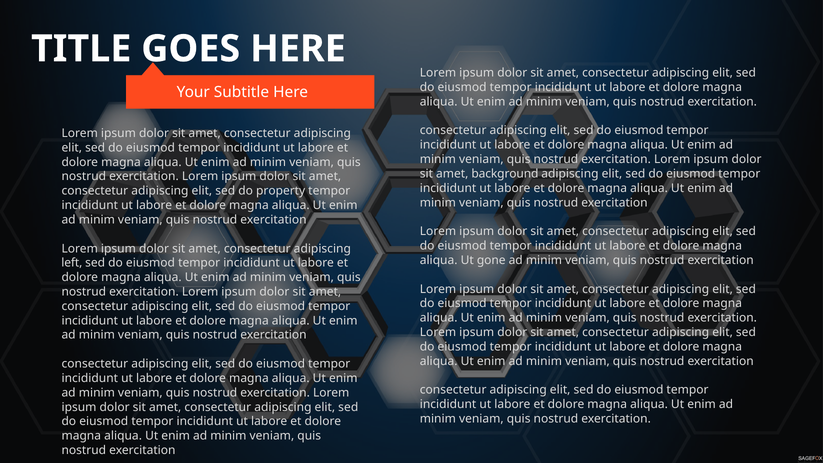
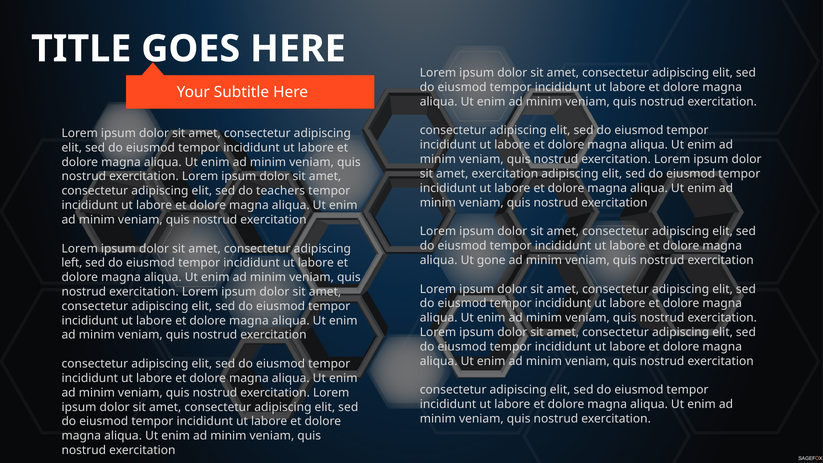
amet background: background -> exercitation (505, 174)
property: property -> teachers (281, 191)
